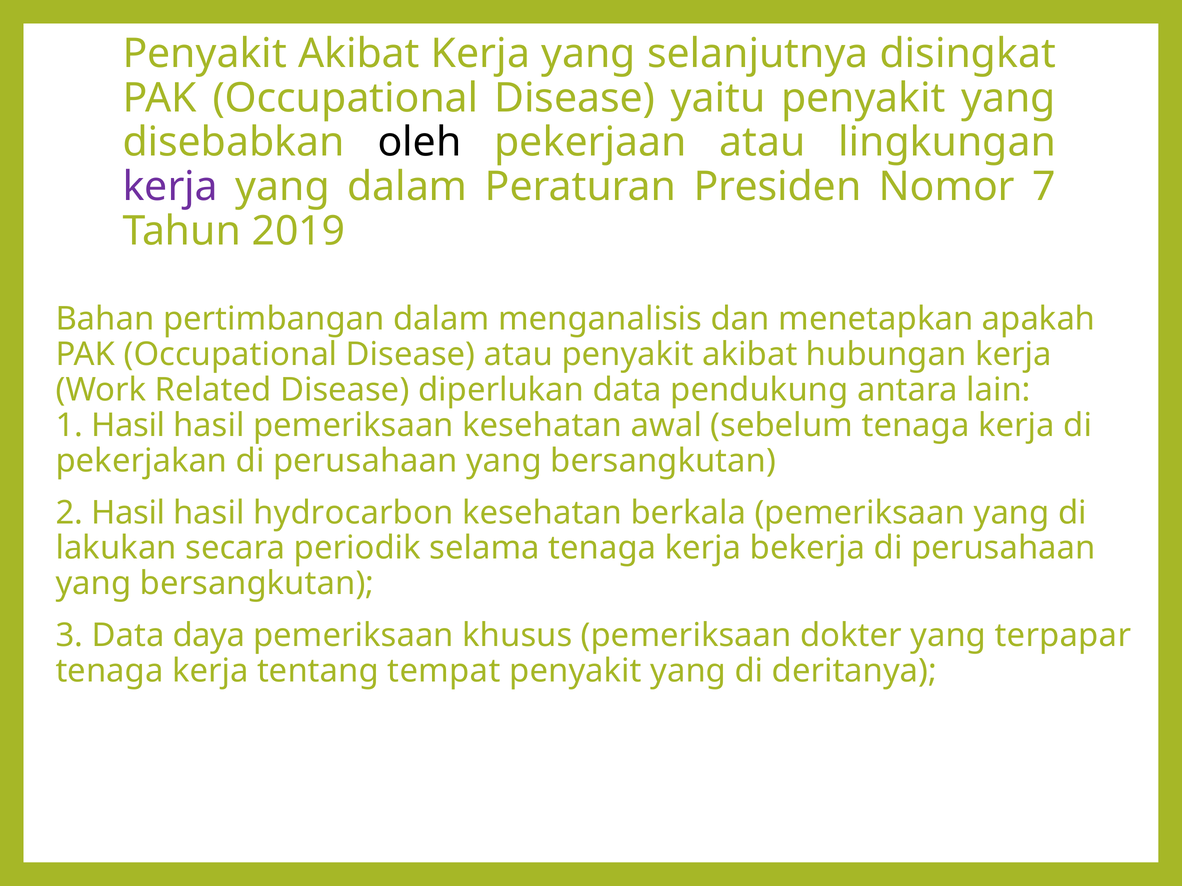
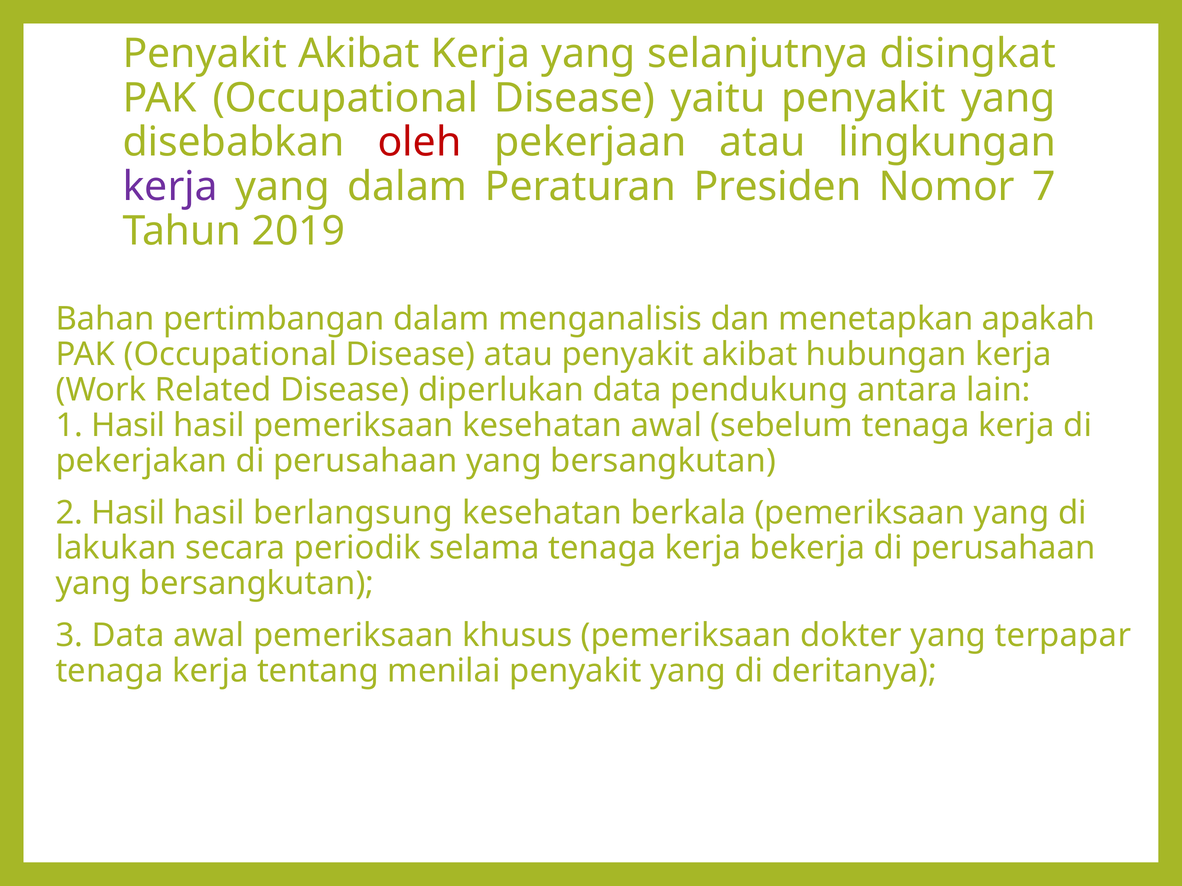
oleh colour: black -> red (420, 143)
hydrocarbon: hydrocarbon -> berlangsung (353, 513)
Data daya: daya -> awal (209, 636)
tempat: tempat -> menilai (444, 671)
